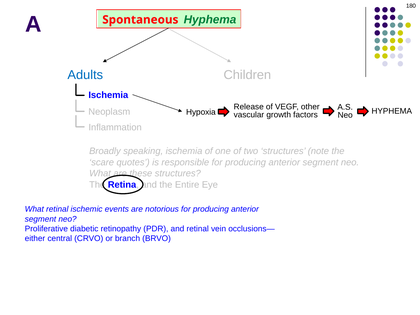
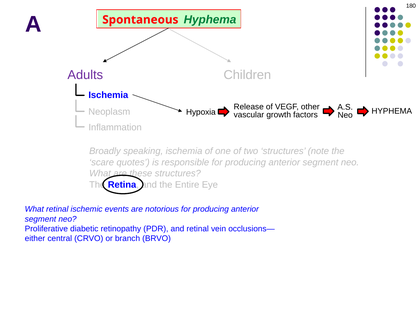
Adults colour: blue -> purple (85, 75)
